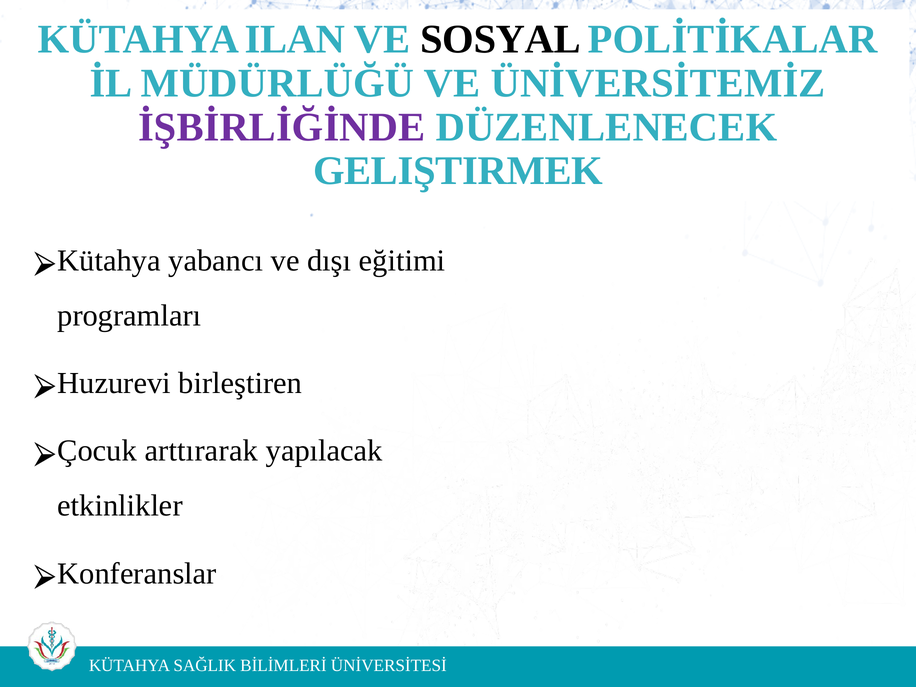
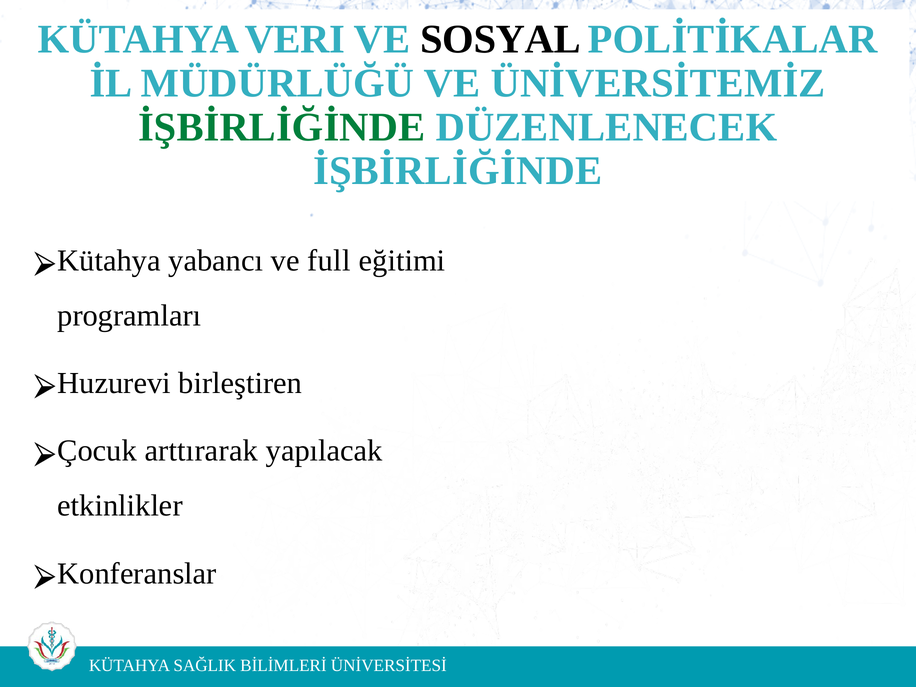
ILAN: ILAN -> VERI (295, 39)
İŞBİRLİĞİNDE colour: purple -> green (282, 127)
GELIŞTIRMEK: GELIŞTIRMEK -> İŞBİRLİĞİNDE (458, 171)
dışı: dışı -> full (329, 260)
